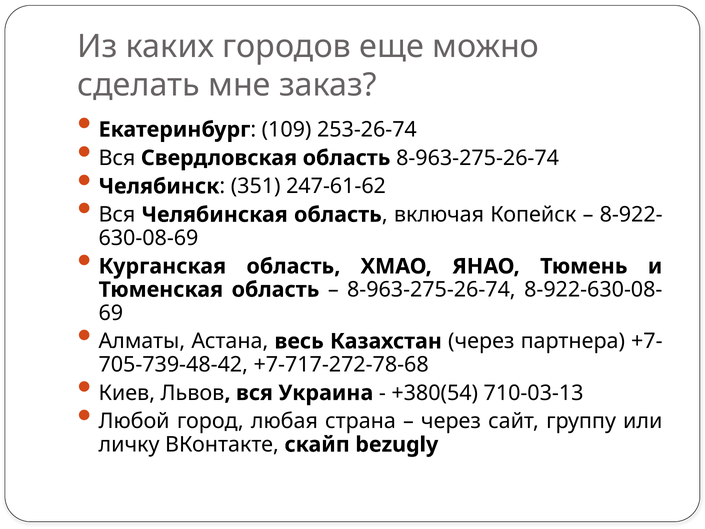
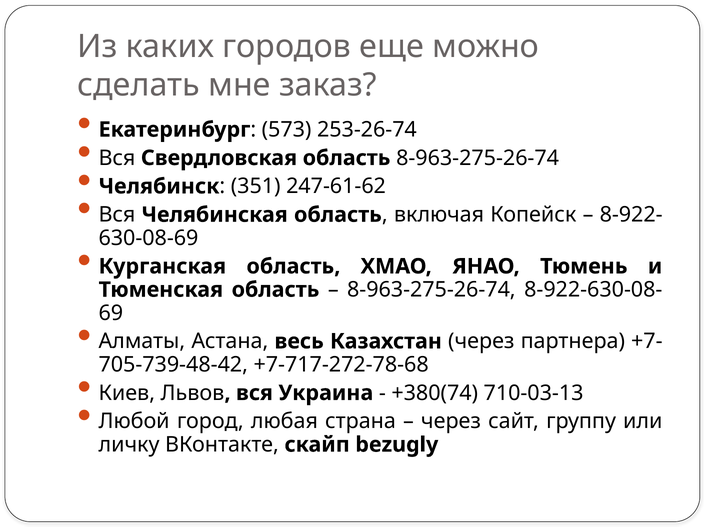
109: 109 -> 573 (287, 130)
+380(54: +380(54 -> +380(74 (435, 393)
